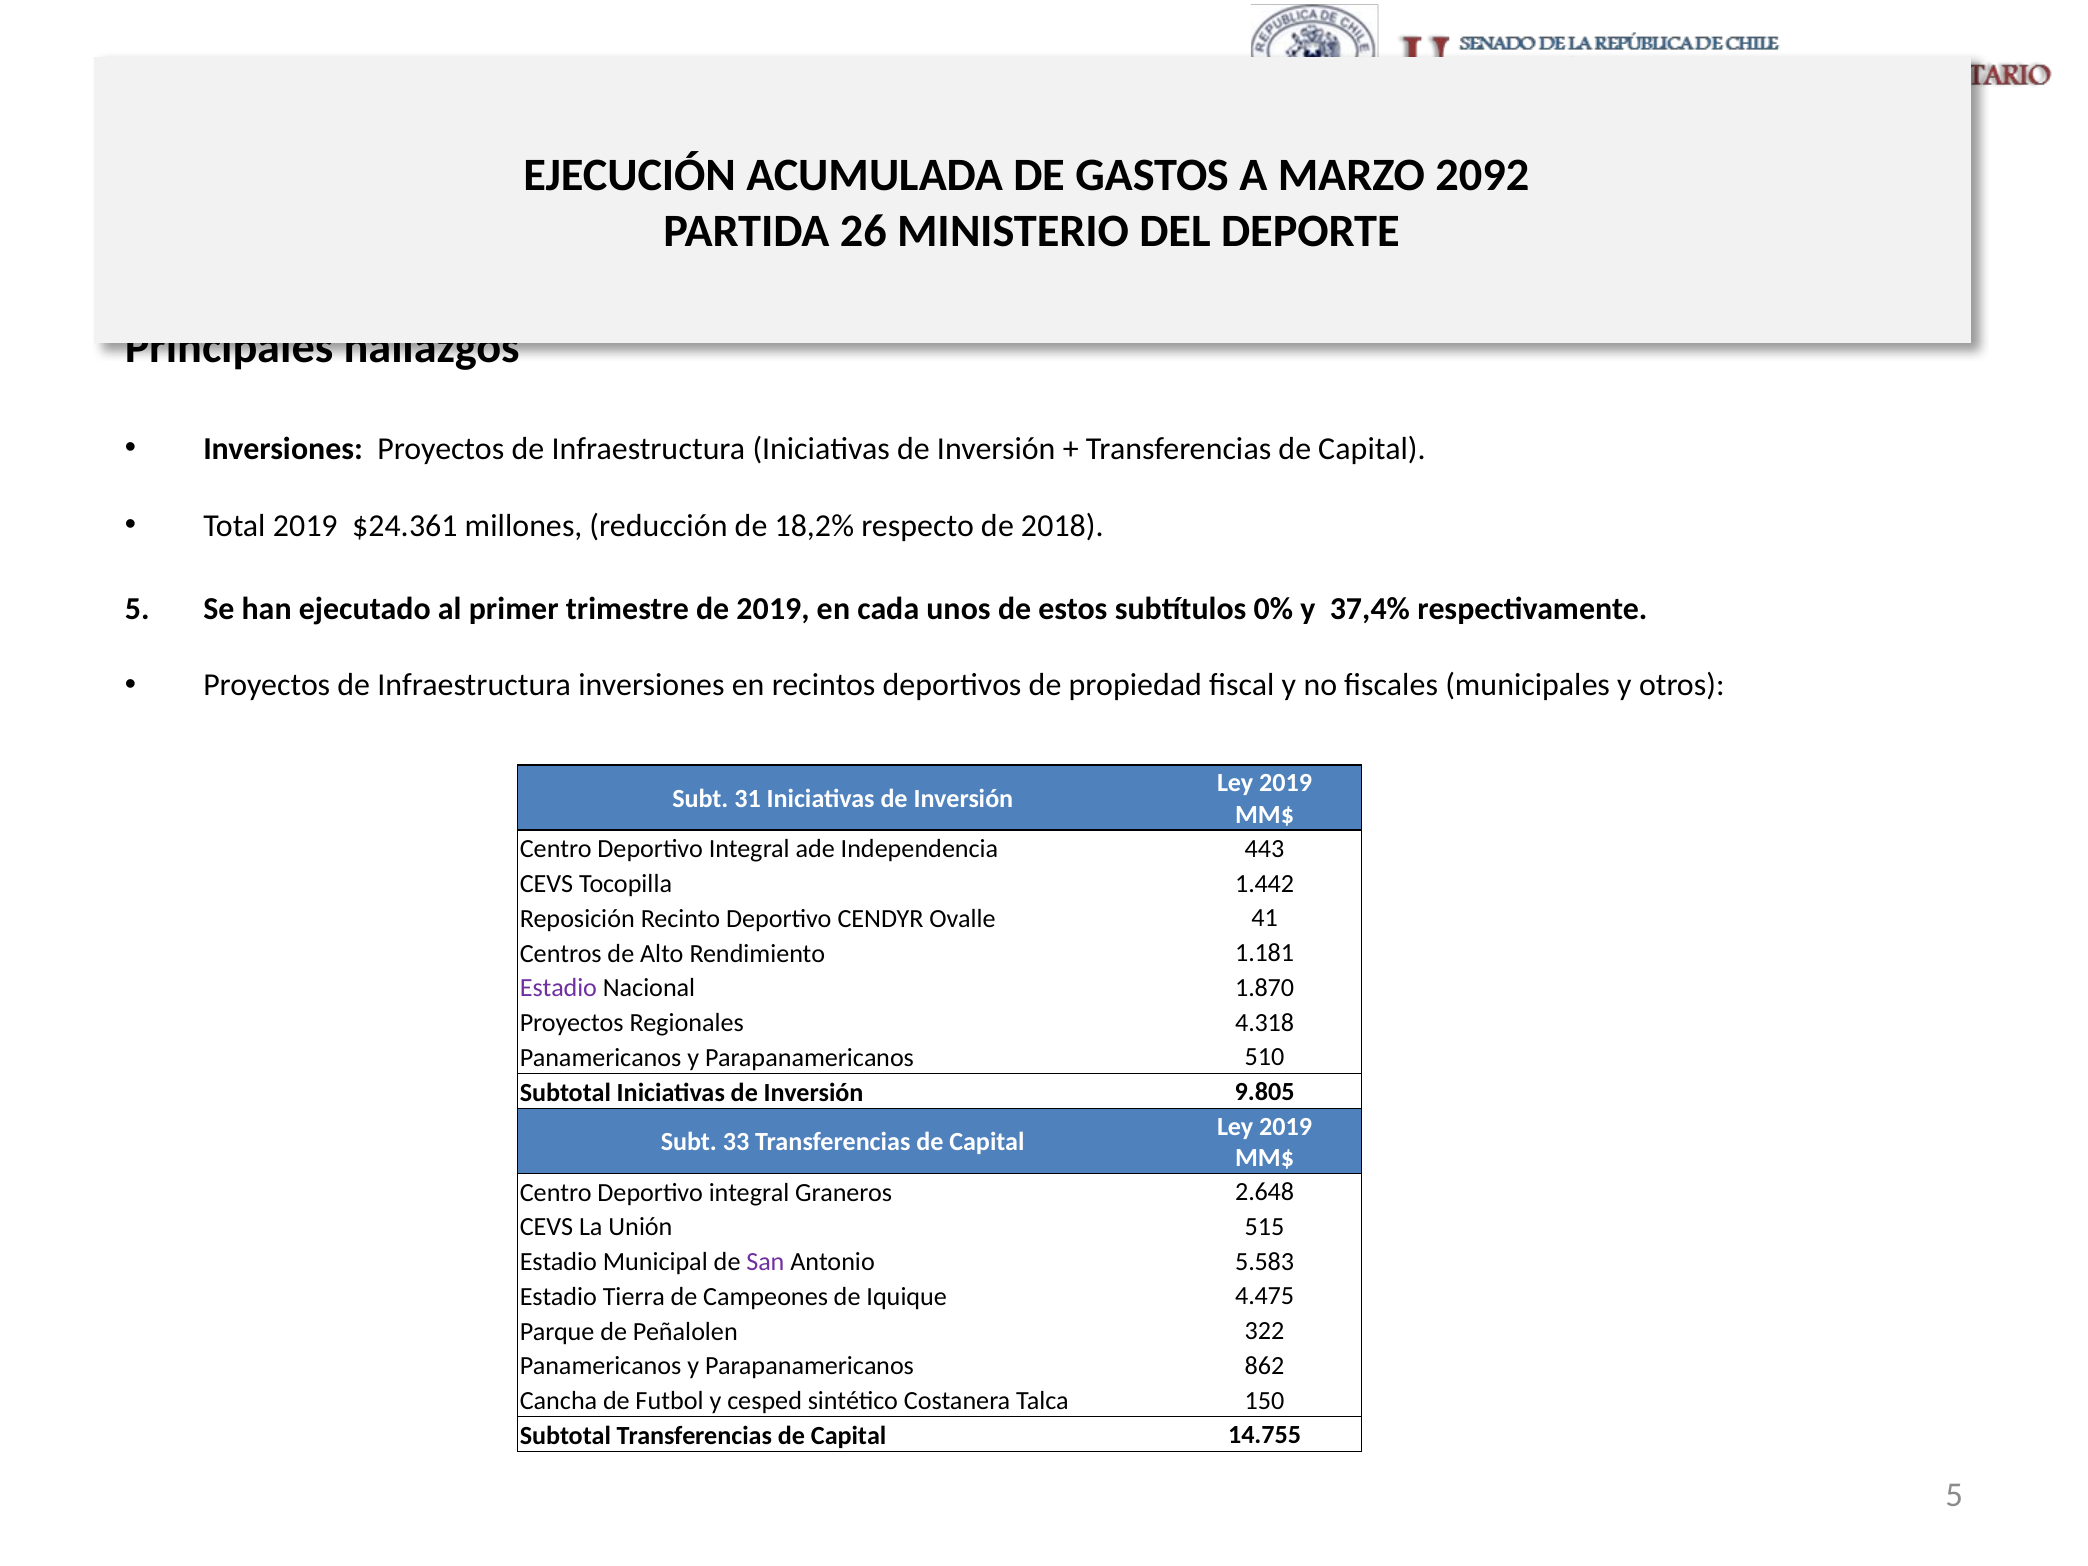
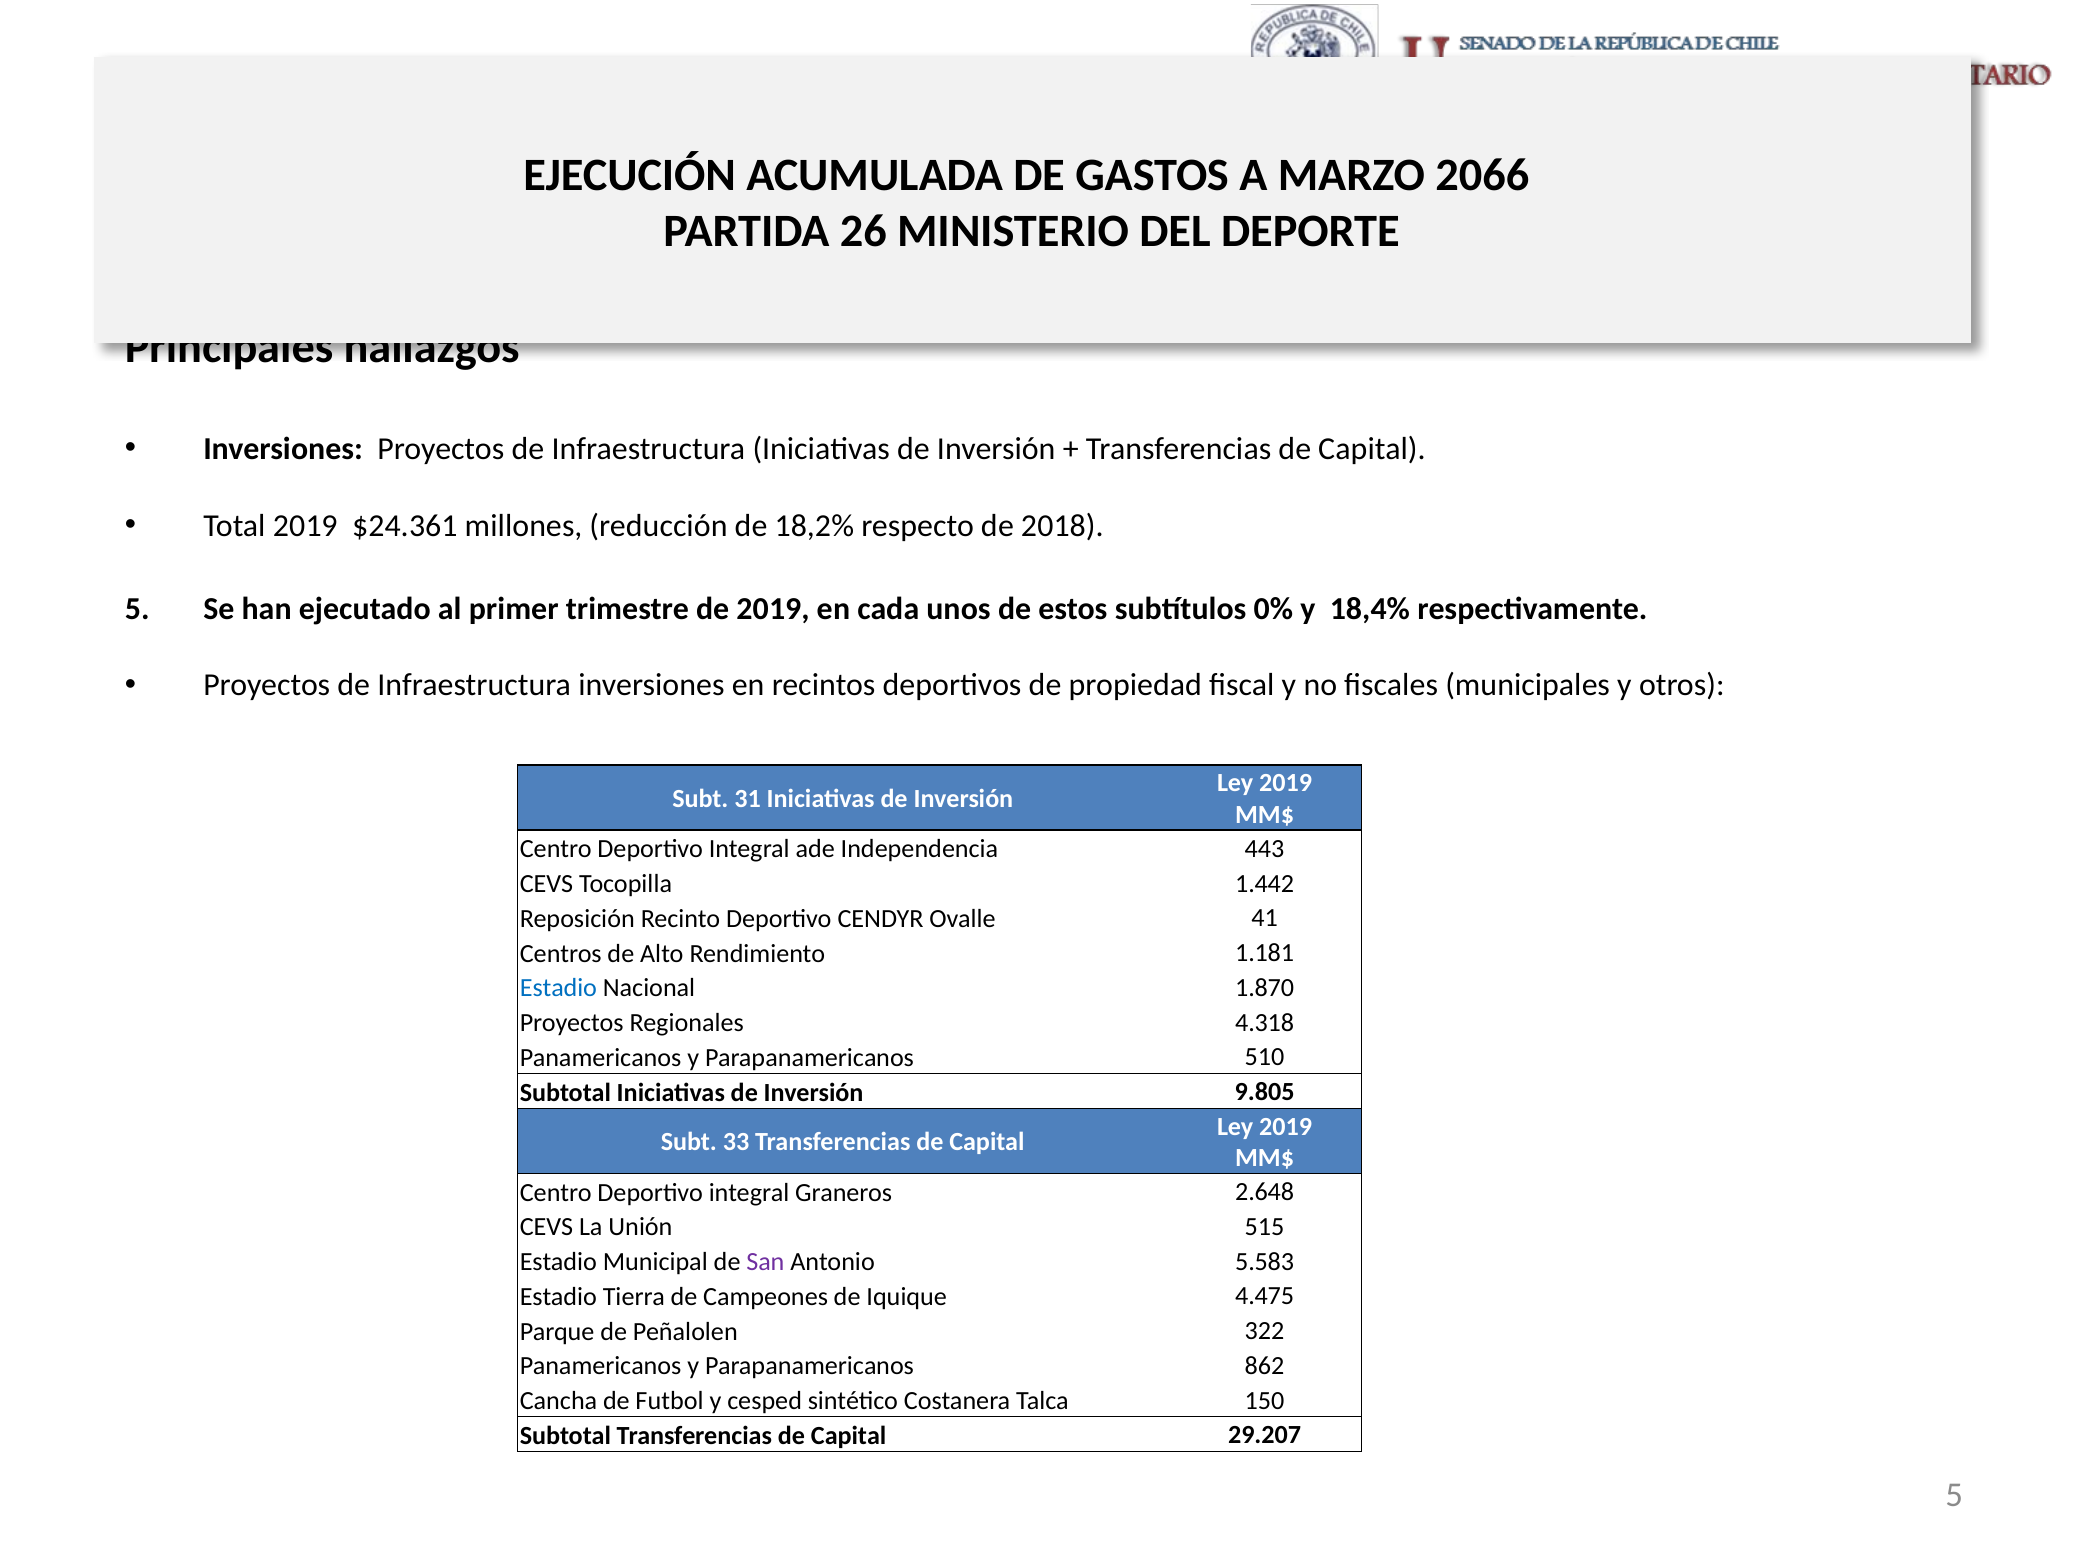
2092: 2092 -> 2066 (1482, 175)
37,4%: 37,4% -> 18,4% (1370, 609)
Estadio colour: purple -> blue (558, 988)
14.755: 14.755 -> 29.207 (1265, 1435)
